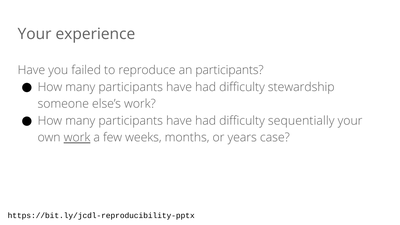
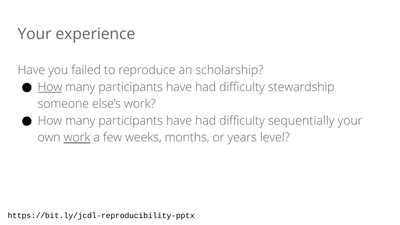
an participants: participants -> scholarship (229, 70)
How underline: none -> present (50, 87)
case: case -> level (275, 138)
